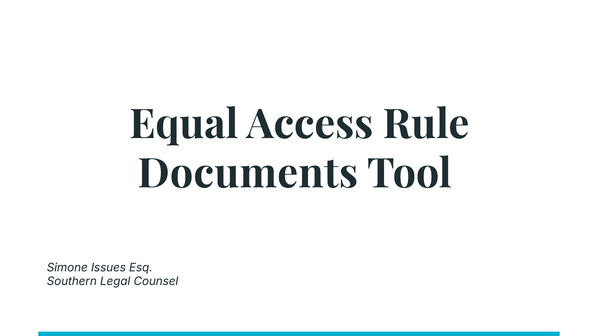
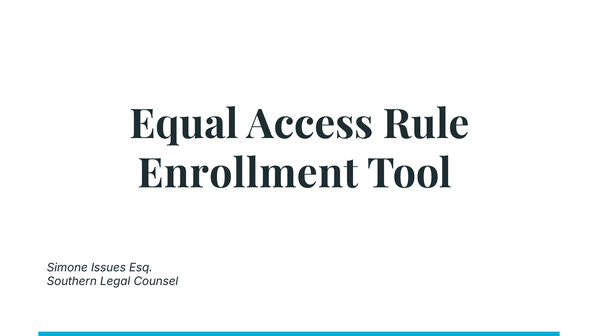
Documents: Documents -> Enrollment (248, 174)
